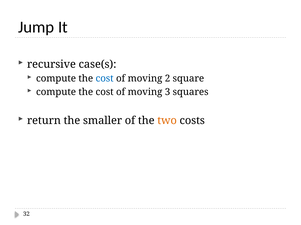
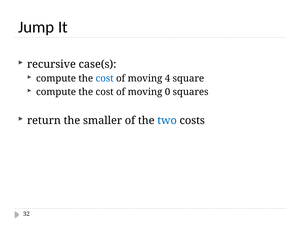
2: 2 -> 4 (168, 79)
3: 3 -> 0 (168, 92)
two colour: orange -> blue (167, 121)
